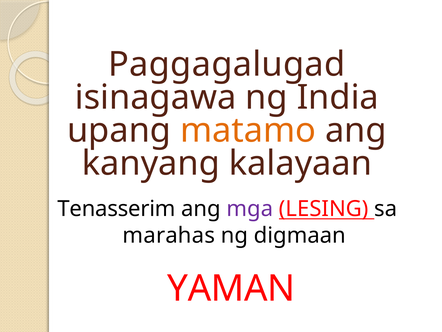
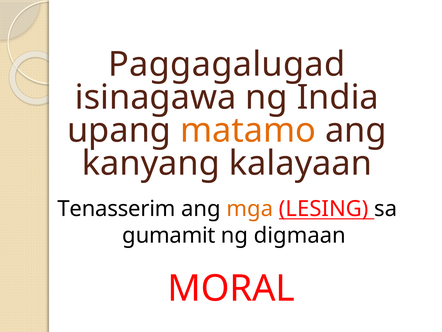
mga colour: purple -> orange (250, 209)
marahas: marahas -> gumamit (169, 235)
YAMAN: YAMAN -> MORAL (231, 288)
